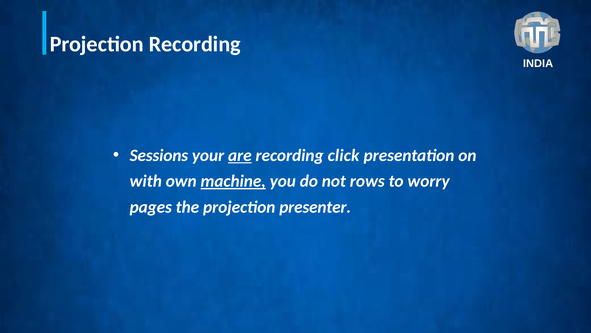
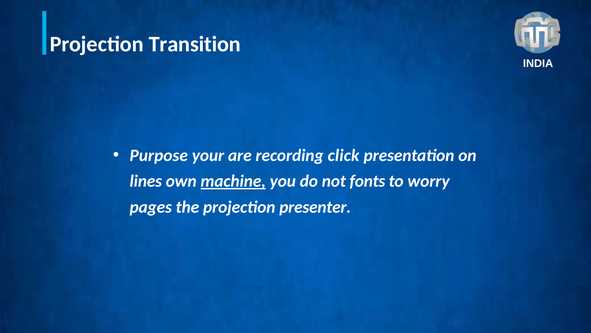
Projection Recording: Recording -> Transition (195, 44)
Sessions: Sessions -> Purpose (159, 155)
are underline: present -> none (240, 155)
with: with -> lines (146, 181)
rows: rows -> fonts (367, 181)
